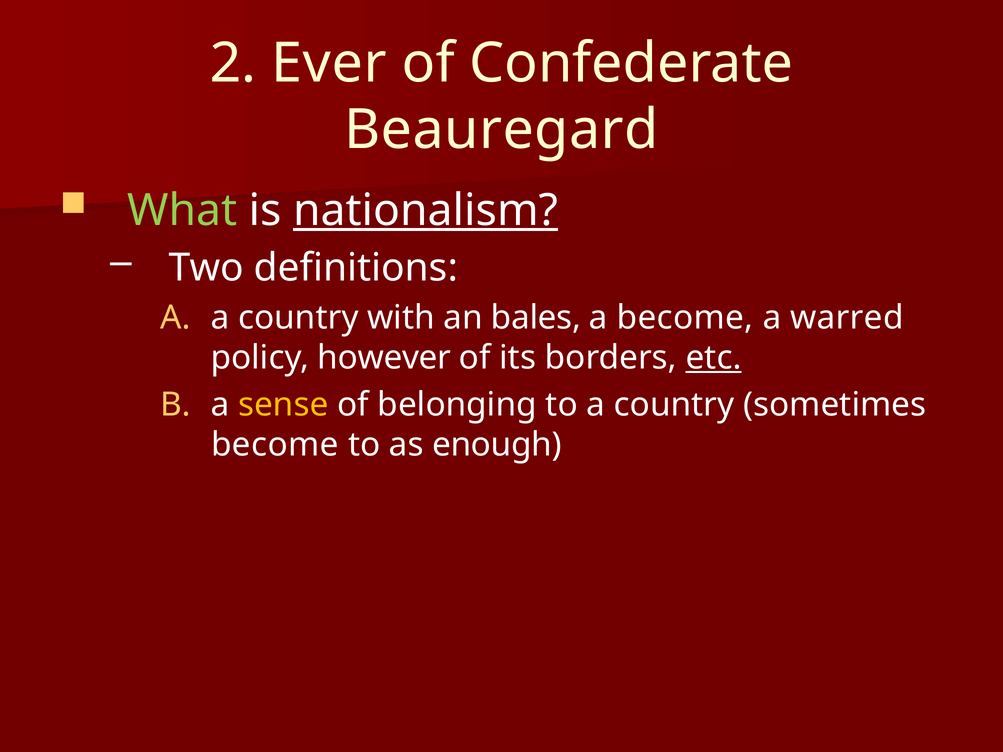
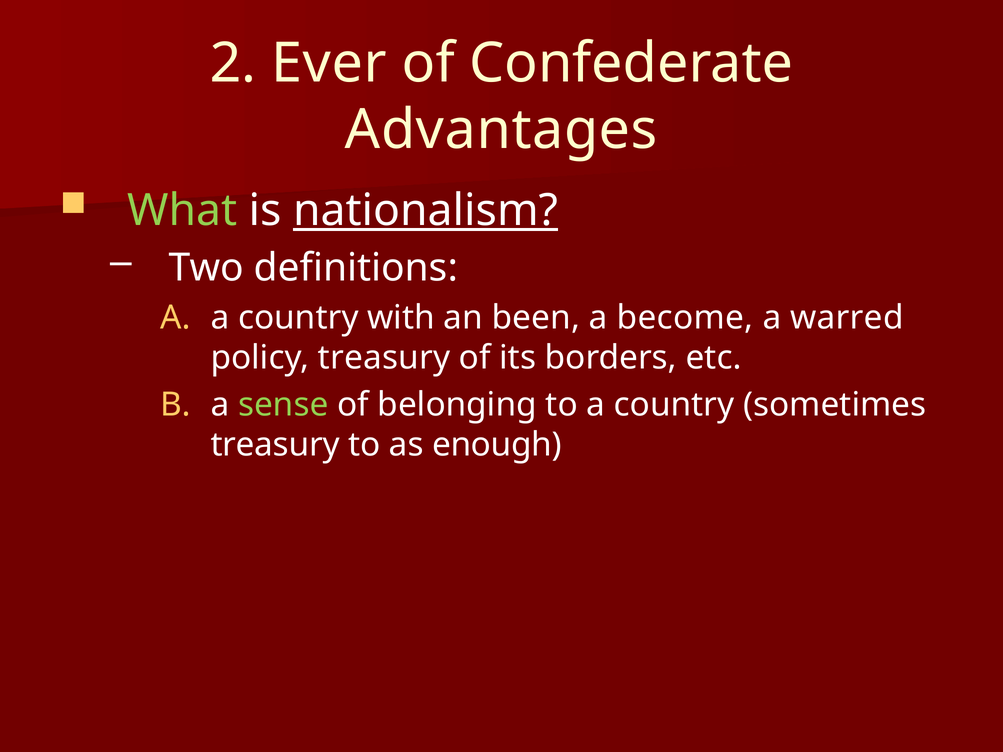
Beauregard: Beauregard -> Advantages (501, 130)
bales: bales -> been (536, 318)
policy however: however -> treasury (384, 358)
etc underline: present -> none (714, 358)
sense colour: yellow -> light green (283, 405)
become: become -> treasury (275, 445)
